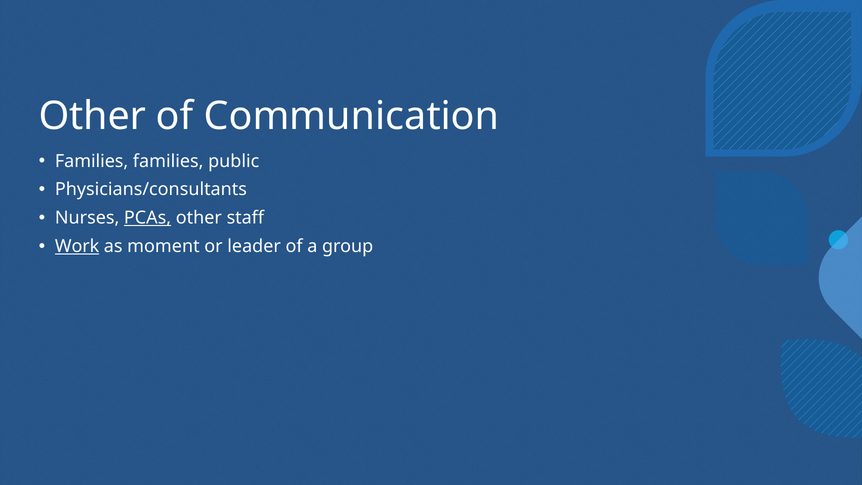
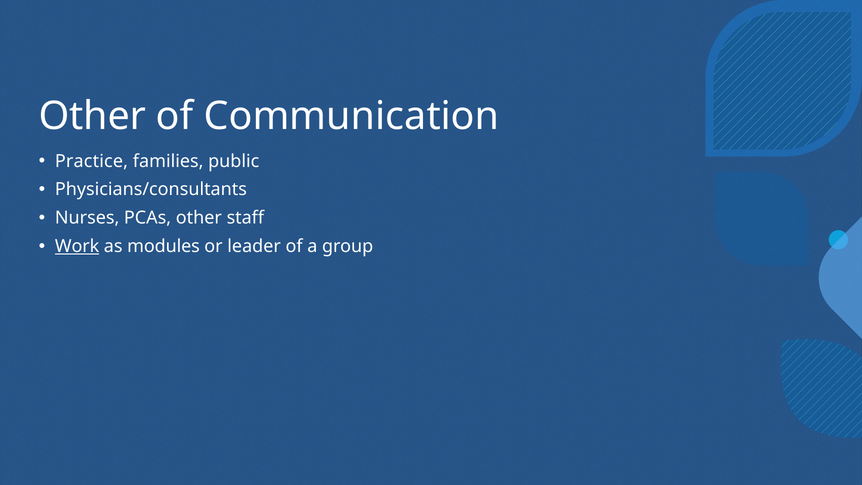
Families: Families -> Practice (91, 161)
PCAs underline: present -> none (148, 218)
moment: moment -> modules (164, 246)
